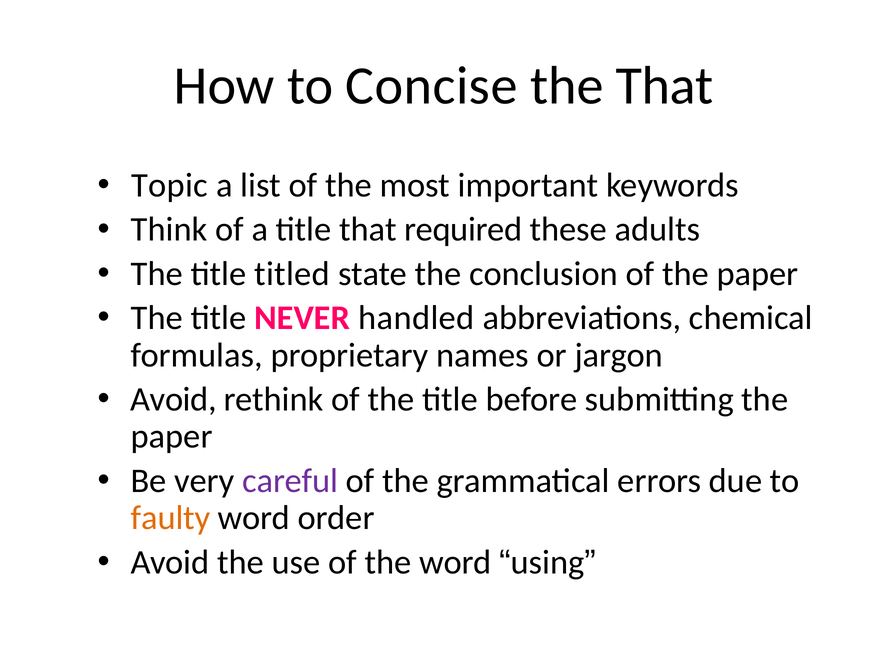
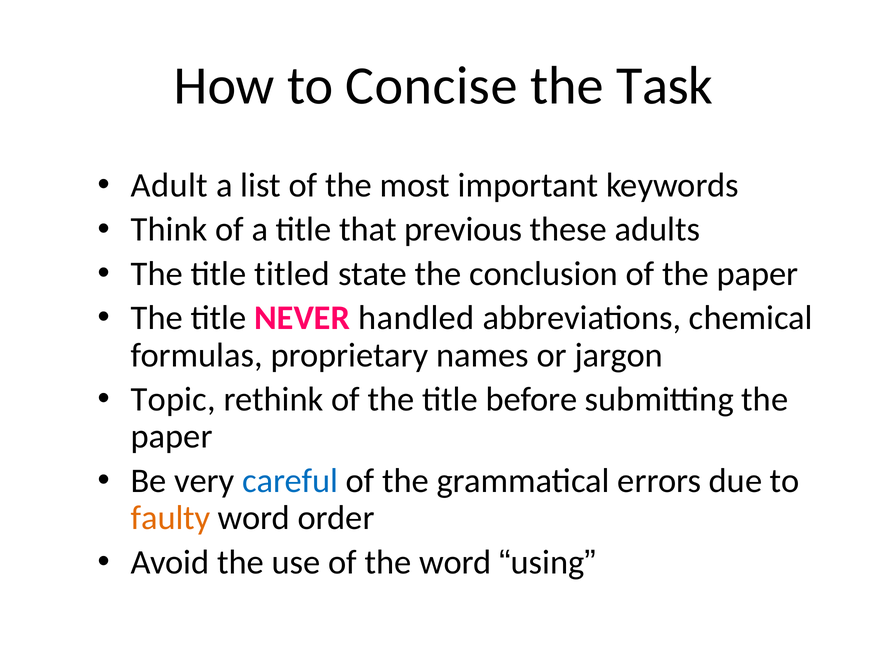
the That: That -> Task (664, 86)
Topic: Topic -> Adult (169, 186)
required: required -> previous (463, 230)
Avoid: Avoid -> Topic (173, 399)
careful colour: purple -> blue (290, 481)
